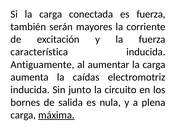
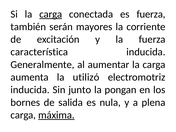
carga underline: none -> present (51, 14)
Antiguamente: Antiguamente -> Generalmente (42, 65)
caídas: caídas -> utilizó (86, 77)
circuito: circuito -> pongan (121, 90)
